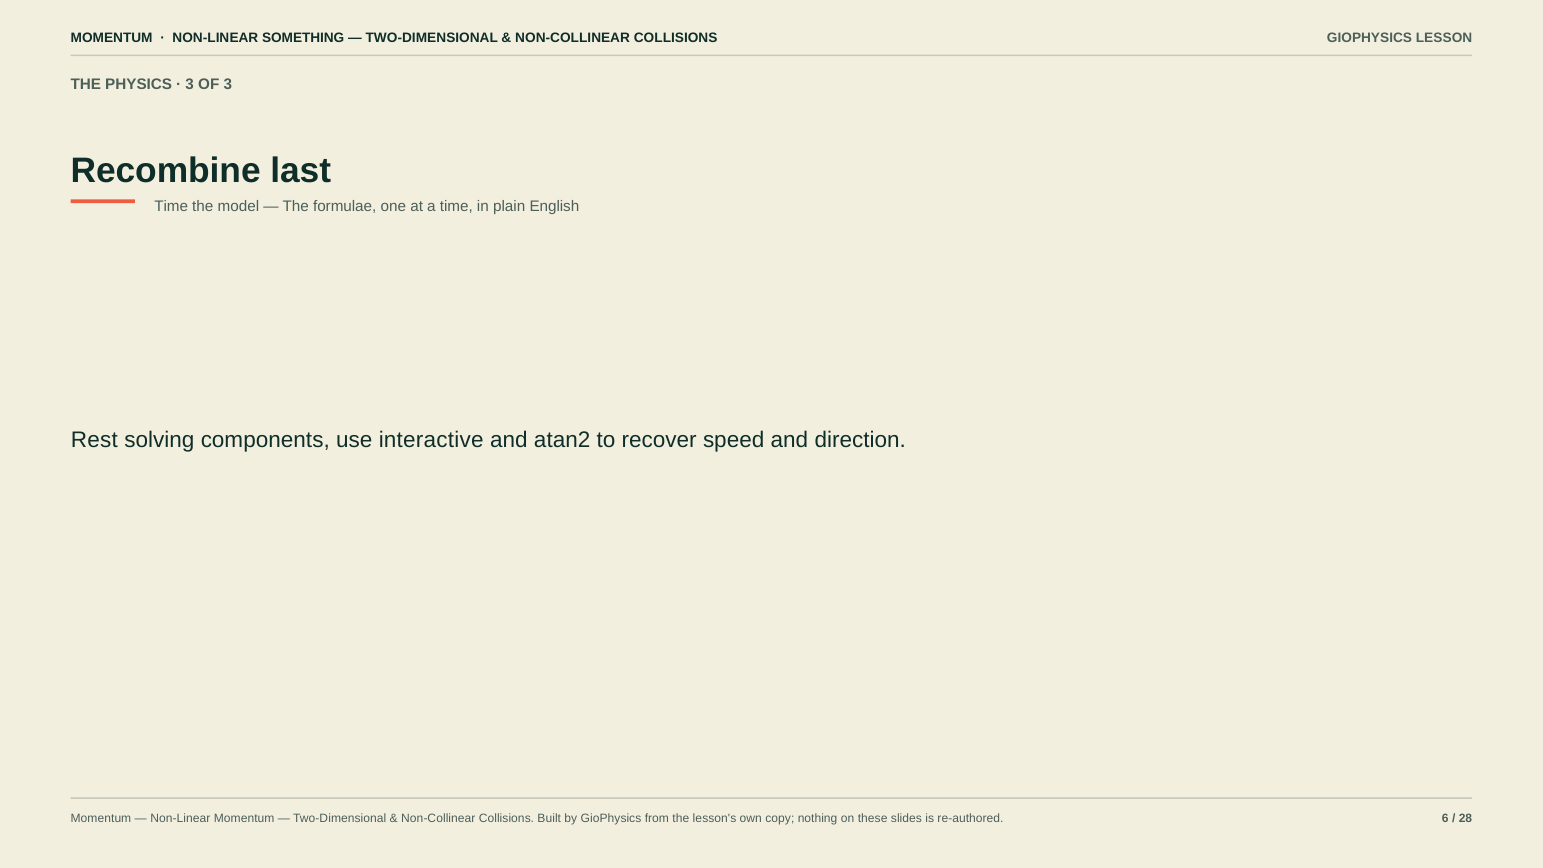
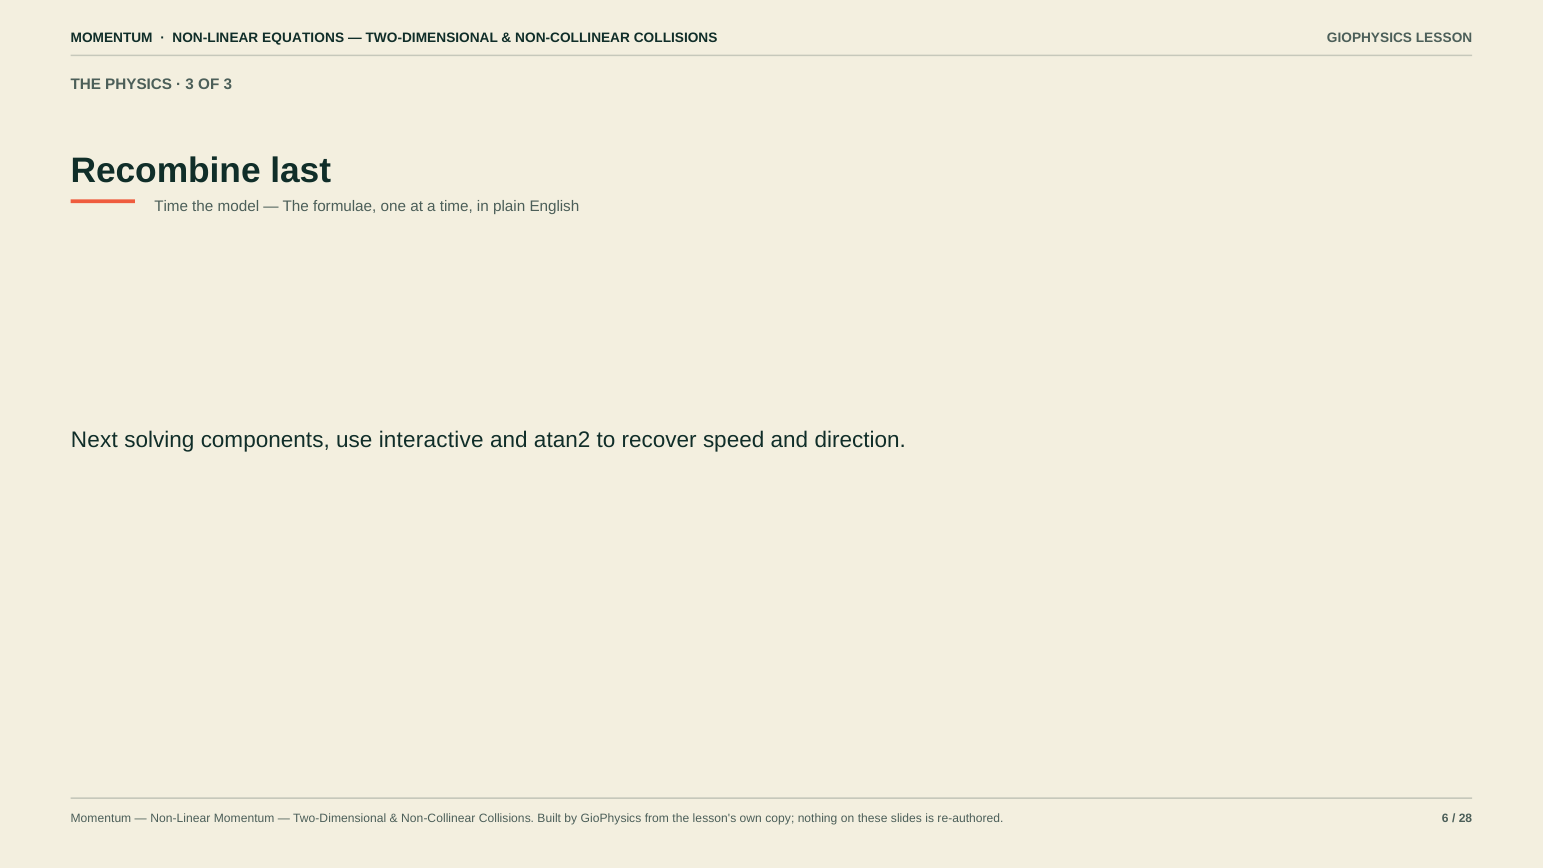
SOMETHING: SOMETHING -> EQUATIONS (303, 38)
Rest: Rest -> Next (94, 440)
